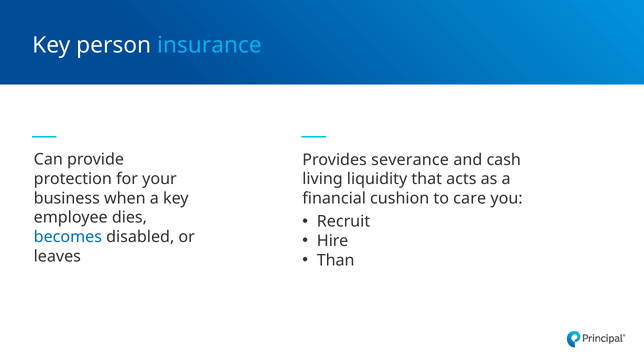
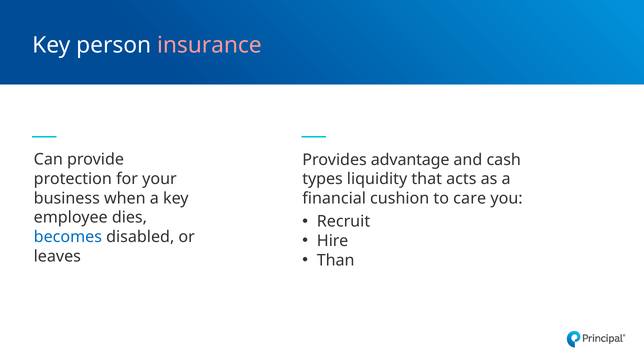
insurance colour: light blue -> pink (209, 45)
severance: severance -> advantage (410, 160)
living: living -> types (323, 179)
